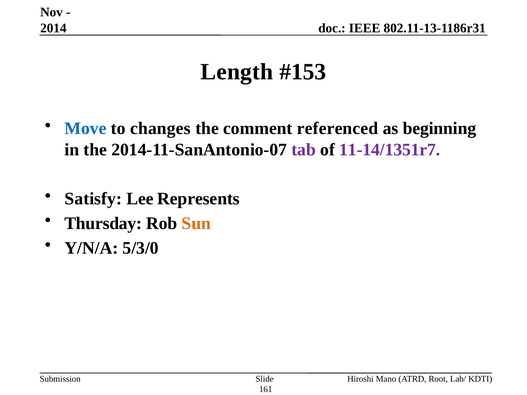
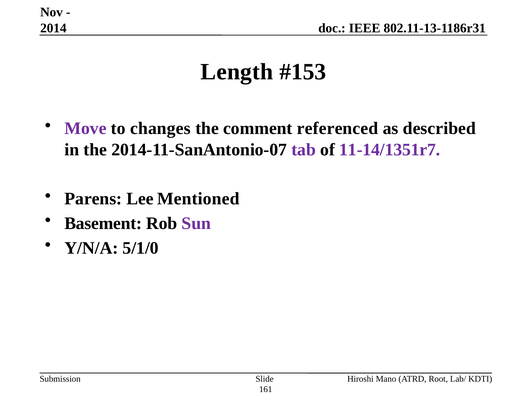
Move colour: blue -> purple (86, 129)
beginning: beginning -> described (439, 129)
Satisfy: Satisfy -> Parens (93, 199)
Represents: Represents -> Mentioned (198, 199)
Thursday: Thursday -> Basement (103, 223)
Sun colour: orange -> purple (196, 223)
5/3/0: 5/3/0 -> 5/1/0 (141, 248)
